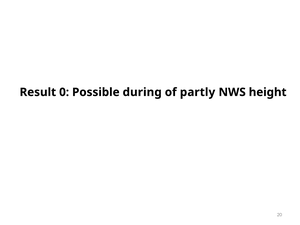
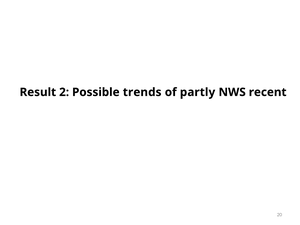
0: 0 -> 2 (64, 92)
during: during -> trends (142, 92)
height: height -> recent (268, 92)
